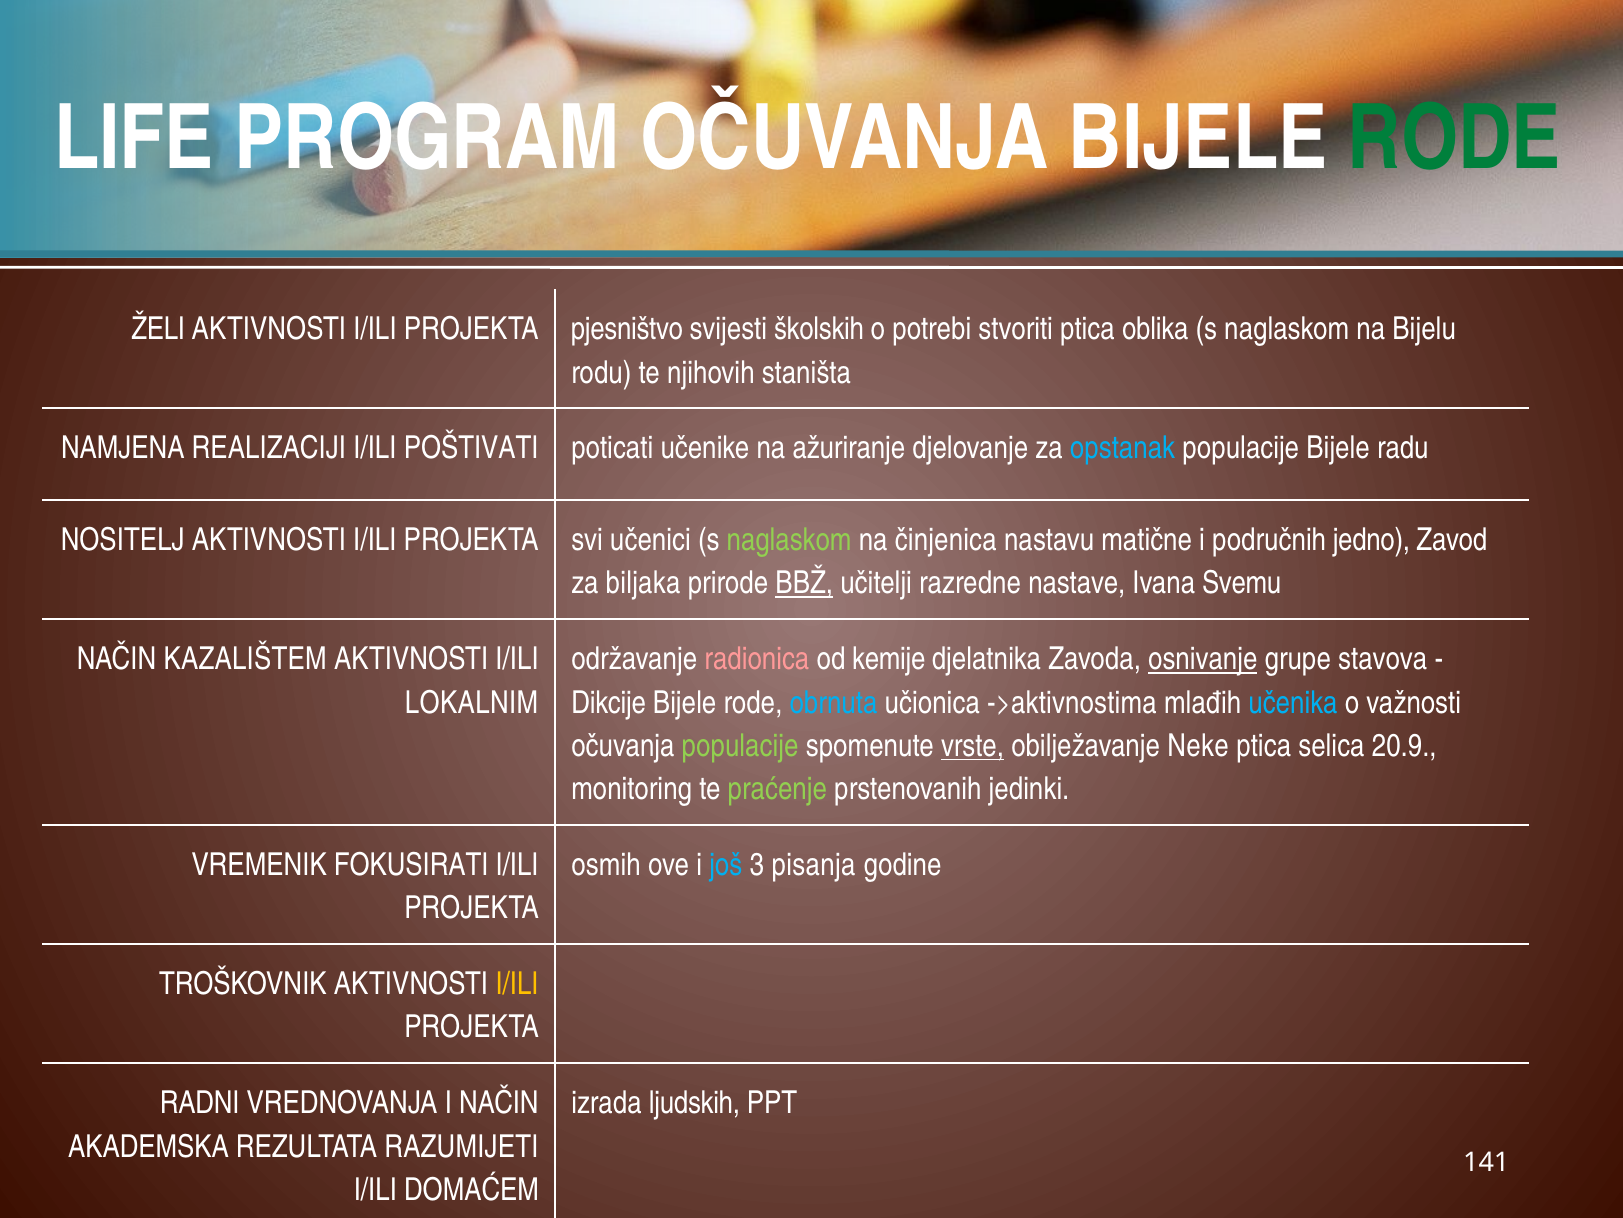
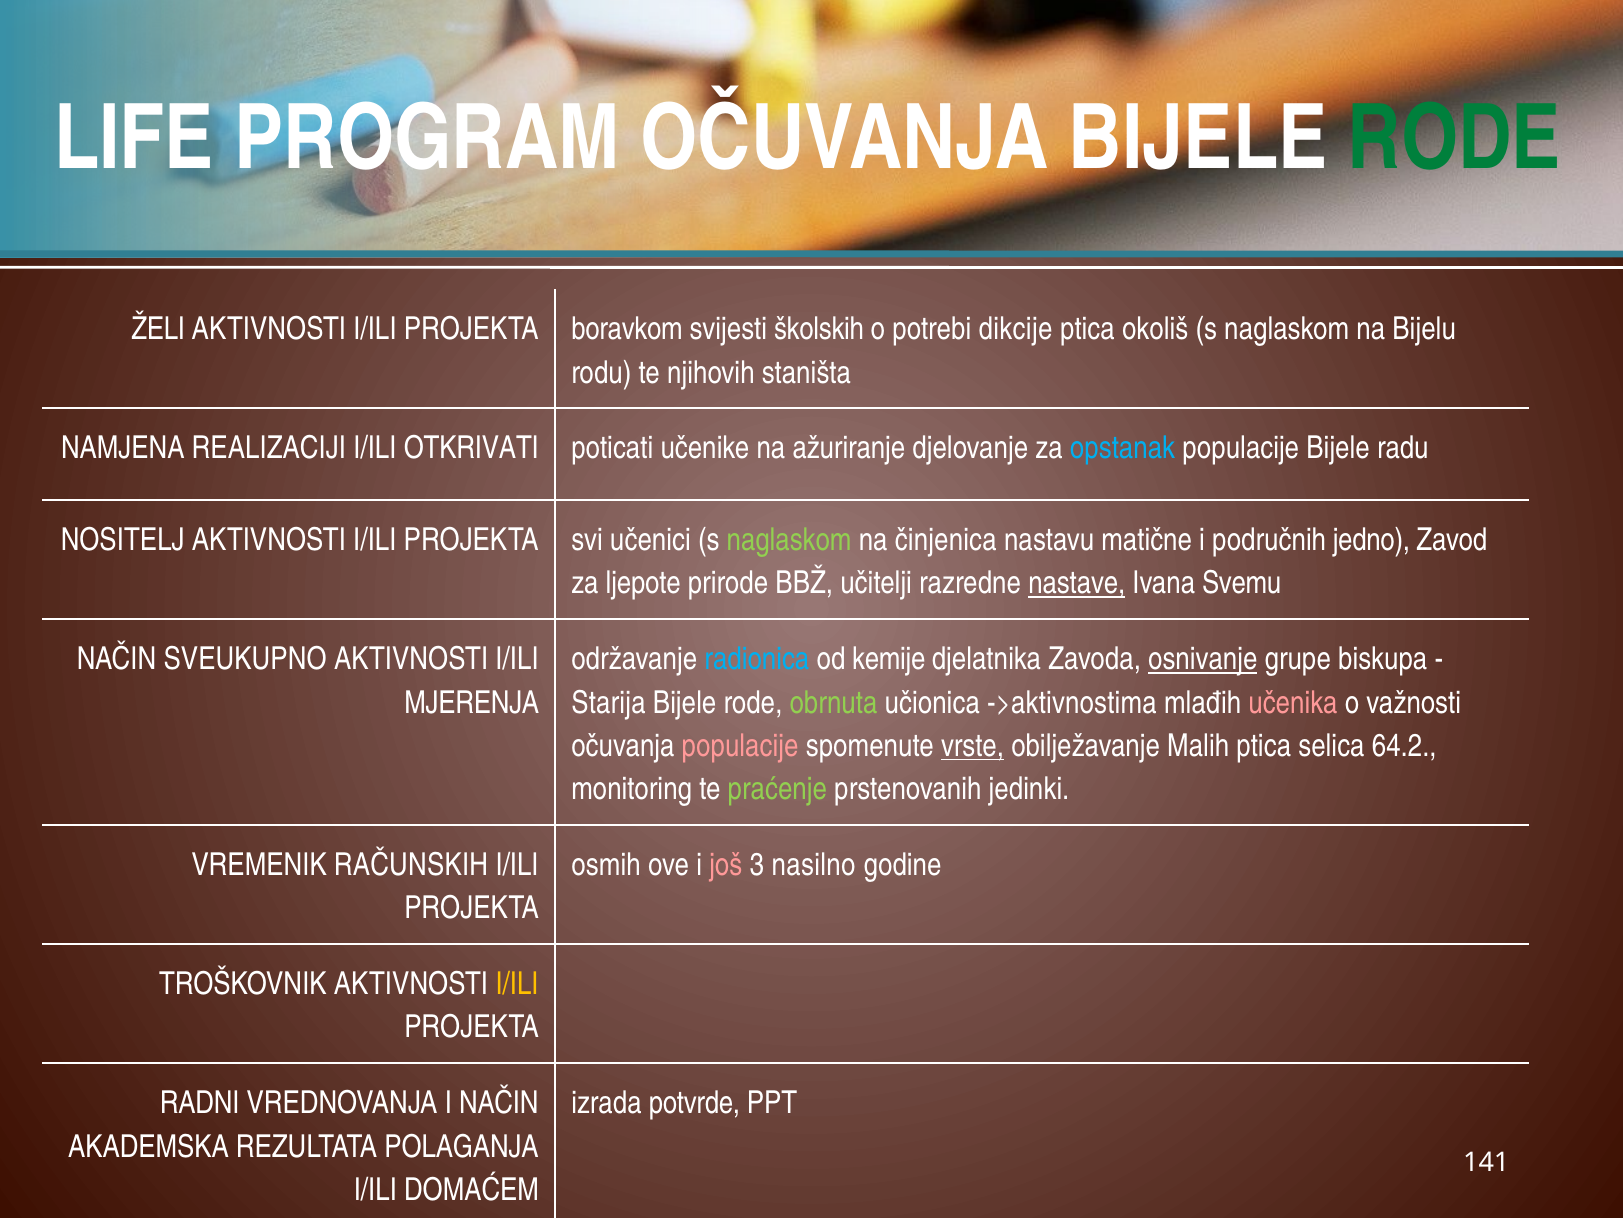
pjesništvo: pjesništvo -> boravkom (627, 329)
stvoriti: stvoriti -> dikcije (1016, 329)
oblika: oblika -> okoliš (1155, 329)
POŠTIVATI: POŠTIVATI -> OTKRIVATI (471, 448)
biljaka: biljaka -> ljepote (643, 583)
BBŽ underline: present -> none (804, 583)
nastave underline: none -> present (1077, 583)
KAZALIŠTEM: KAZALIŠTEM -> SVEUKUPNO (245, 659)
radionica colour: pink -> light blue (757, 659)
stavova: stavova -> biskupa (1383, 659)
LOKALNIM: LOKALNIM -> MJERENJA (472, 702)
Dikcije: Dikcije -> Starija (609, 702)
obrnuta colour: light blue -> light green (834, 702)
učenika colour: light blue -> pink (1293, 702)
populacije colour: light green -> pink (740, 745)
Neke: Neke -> Malih (1198, 745)
20.9: 20.9 -> 64.2 (1404, 745)
FOKUSIRATI: FOKUSIRATI -> RAČUNSKIH (411, 865)
još colour: light blue -> pink (726, 865)
pisanja: pisanja -> nasilno (814, 865)
ljudskih: ljudskih -> potvrde (694, 1103)
RAZUMIJETI: RAZUMIJETI -> POLAGANJA (462, 1146)
